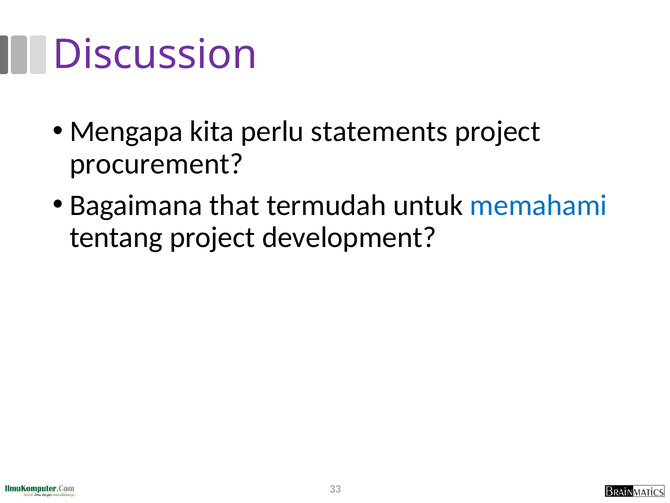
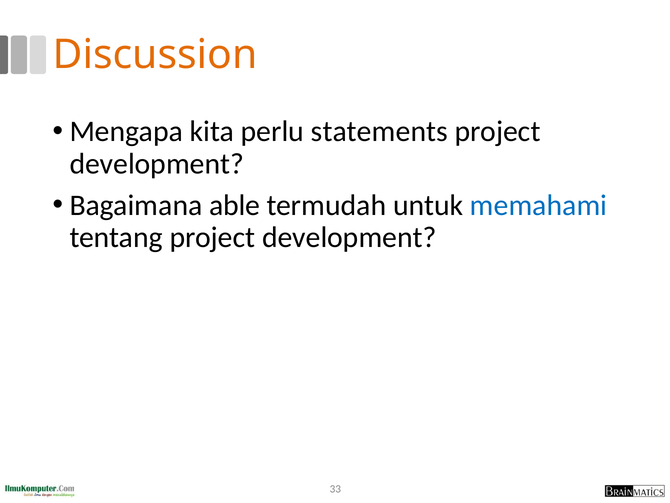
Discussion colour: purple -> orange (155, 55)
procurement: procurement -> development (157, 164)
that: that -> able (235, 205)
